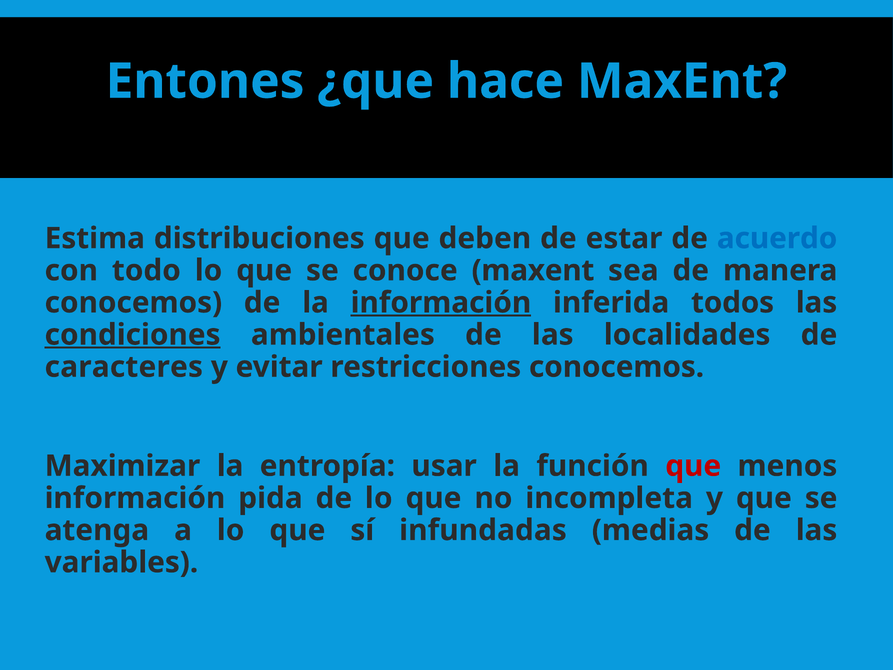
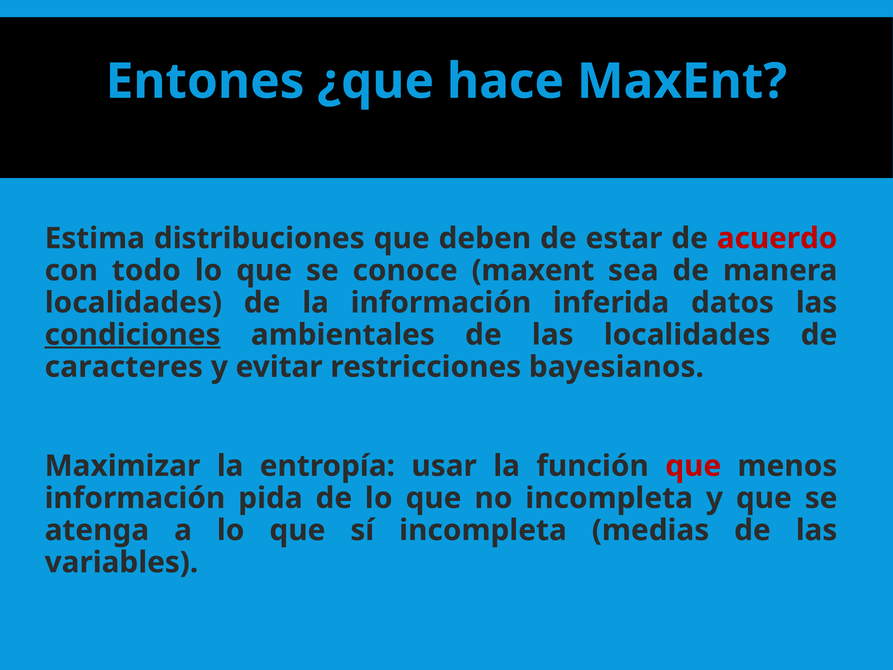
acuerdo colour: blue -> red (777, 238)
conocemos: conocemos -> localidades (133, 303)
información underline: present -> none (441, 303)
todos: todos -> datos (732, 303)
restricciones conocemos: conocemos -> bayesianos (616, 367)
sí infundadas: infundadas -> incompleta (483, 530)
